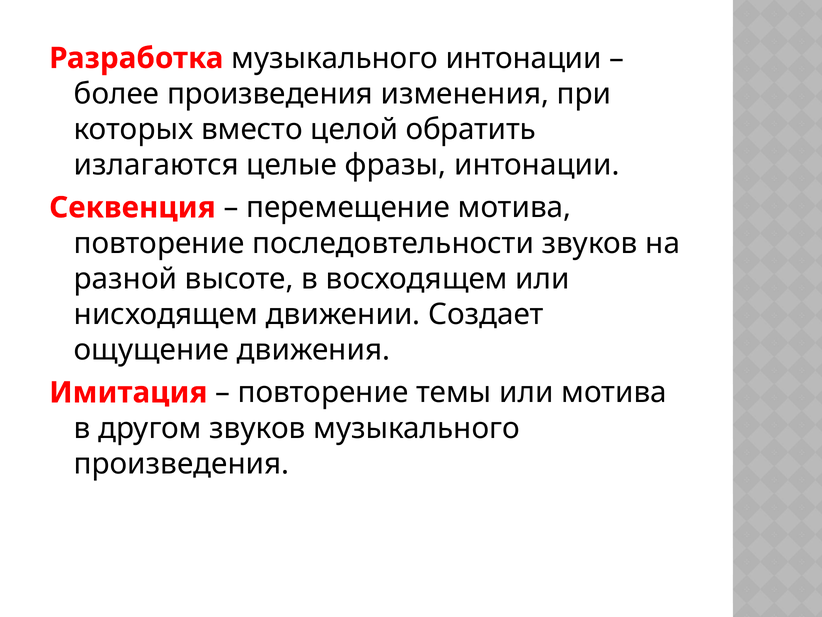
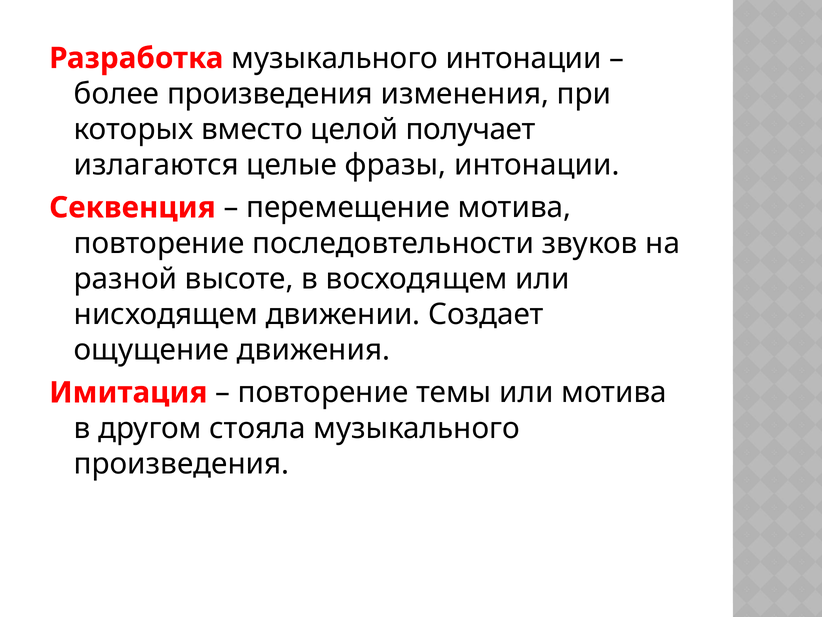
обратить: обратить -> получает (471, 129)
другом звуков: звуков -> стояла (258, 428)
